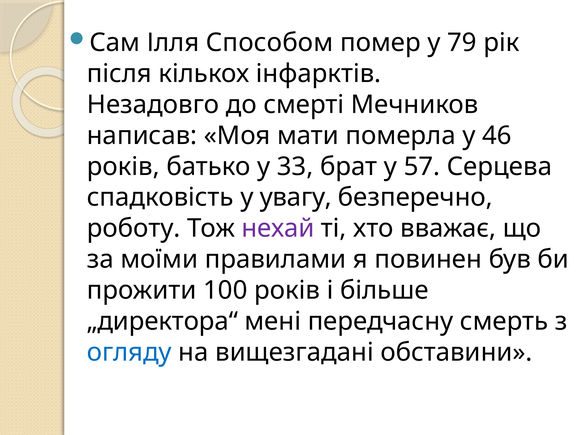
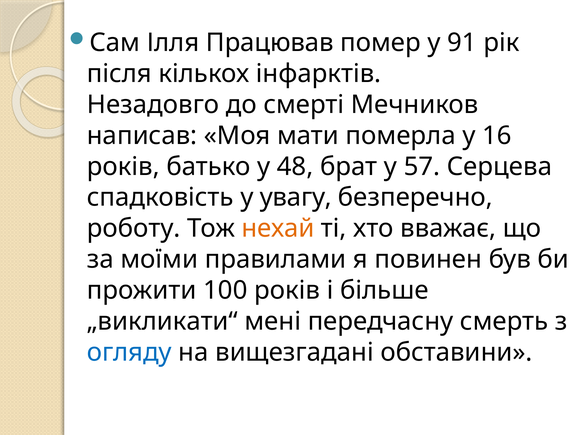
Способом: Способом -> Працював (270, 43)
79: 79 -> 91 (462, 43)
46: 46 -> 16 (497, 136)
33: 33 -> 48 (295, 167)
нехай colour: purple -> orange (278, 228)
„директора“: „директора“ -> „викликати“ (162, 321)
